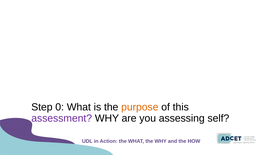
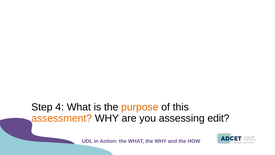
0: 0 -> 4 (60, 107)
assessment colour: purple -> orange (62, 118)
self: self -> edit (218, 118)
